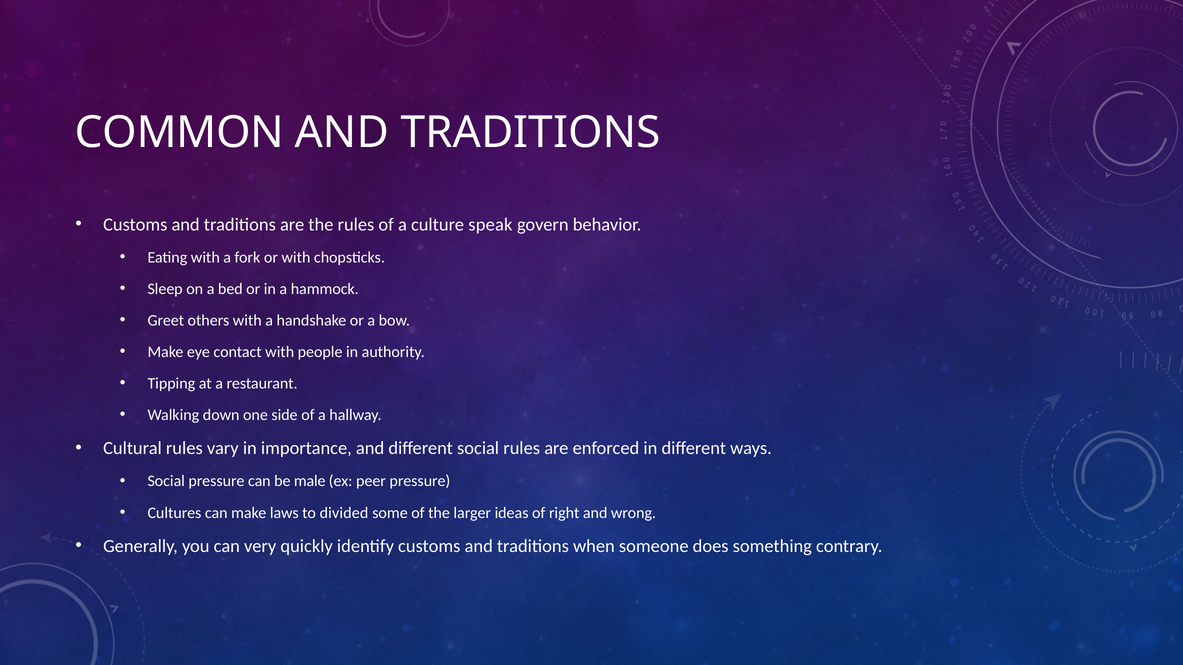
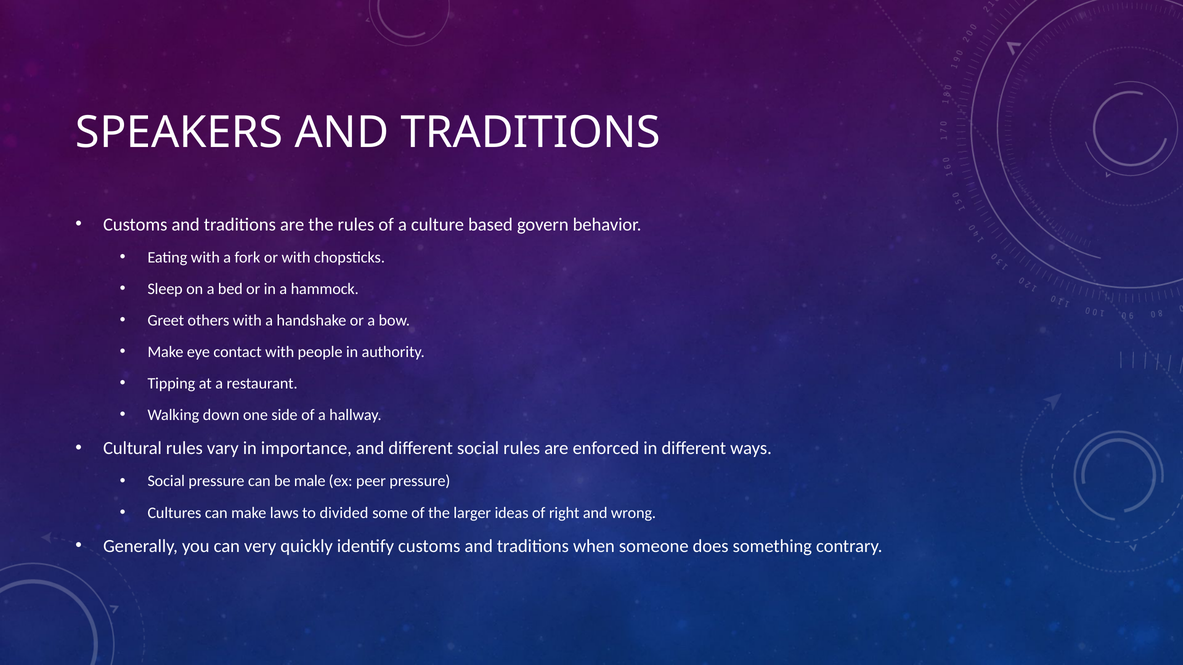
COMMON: COMMON -> SPEAKERS (179, 133)
speak: speak -> based (490, 225)
